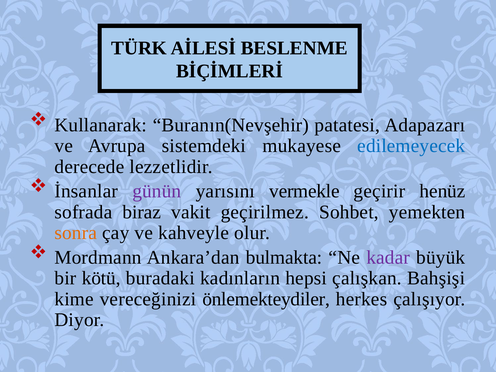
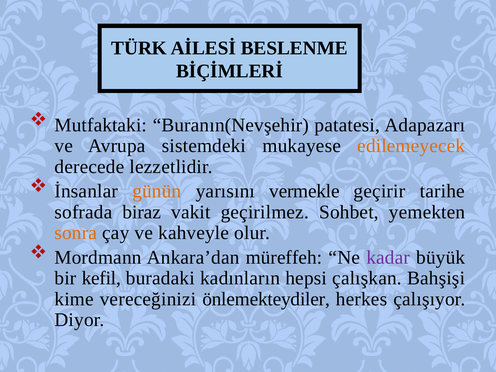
Kullanarak: Kullanarak -> Mutfaktaki (101, 125)
edilemeyecek colour: blue -> orange (411, 146)
günün colour: purple -> orange (157, 191)
henüz: henüz -> tarihe (442, 191)
bulmakta: bulmakta -> müreffeh (284, 257)
kötü: kötü -> kefil (101, 278)
